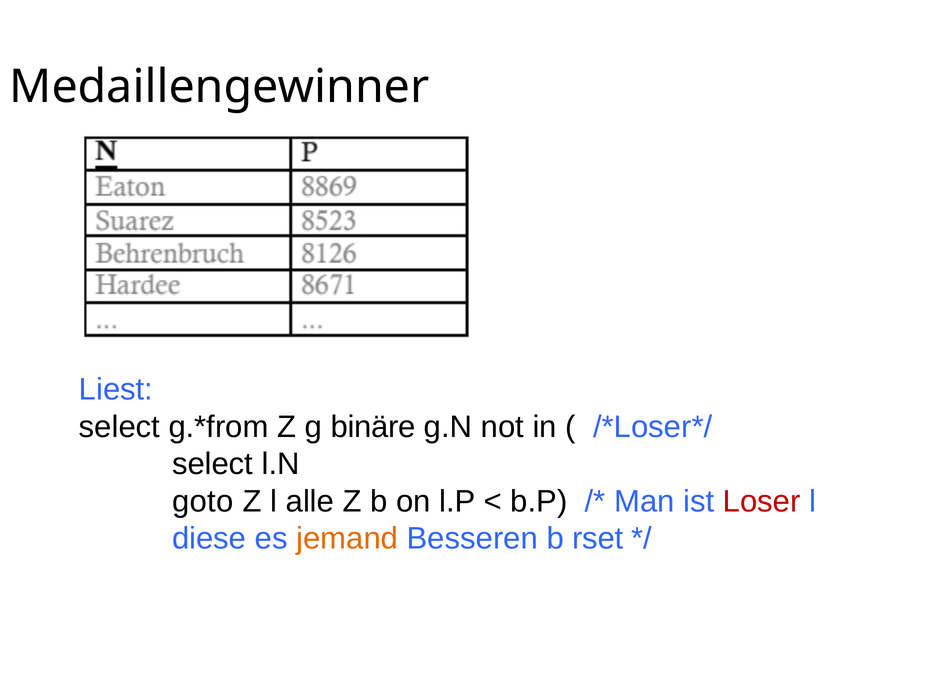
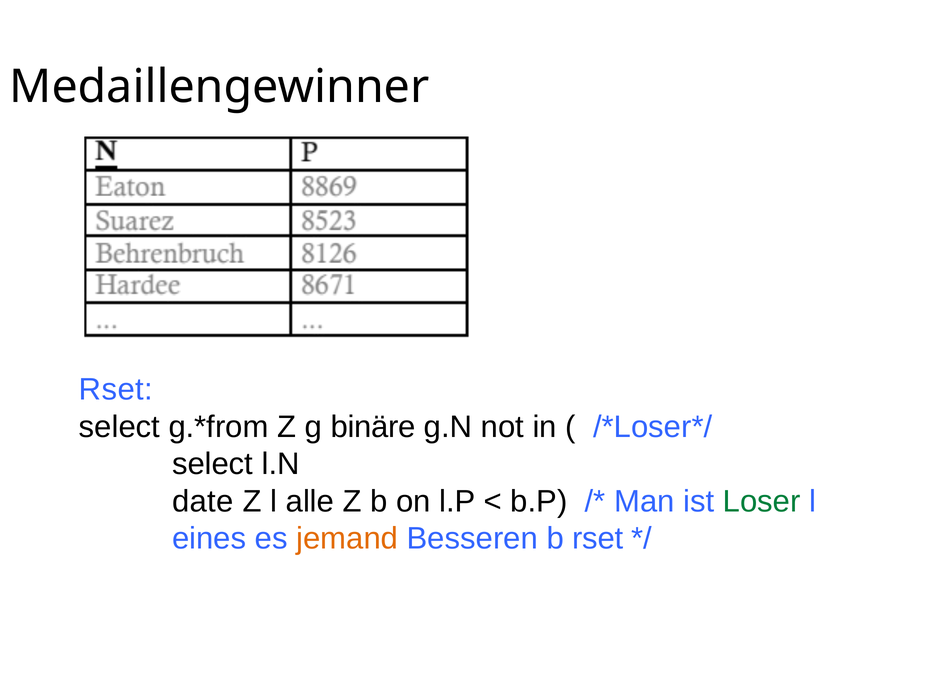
Liest: Liest -> Rset (116, 390)
goto: goto -> date (203, 501)
Loser colour: red -> green (762, 501)
diese: diese -> eines (209, 539)
